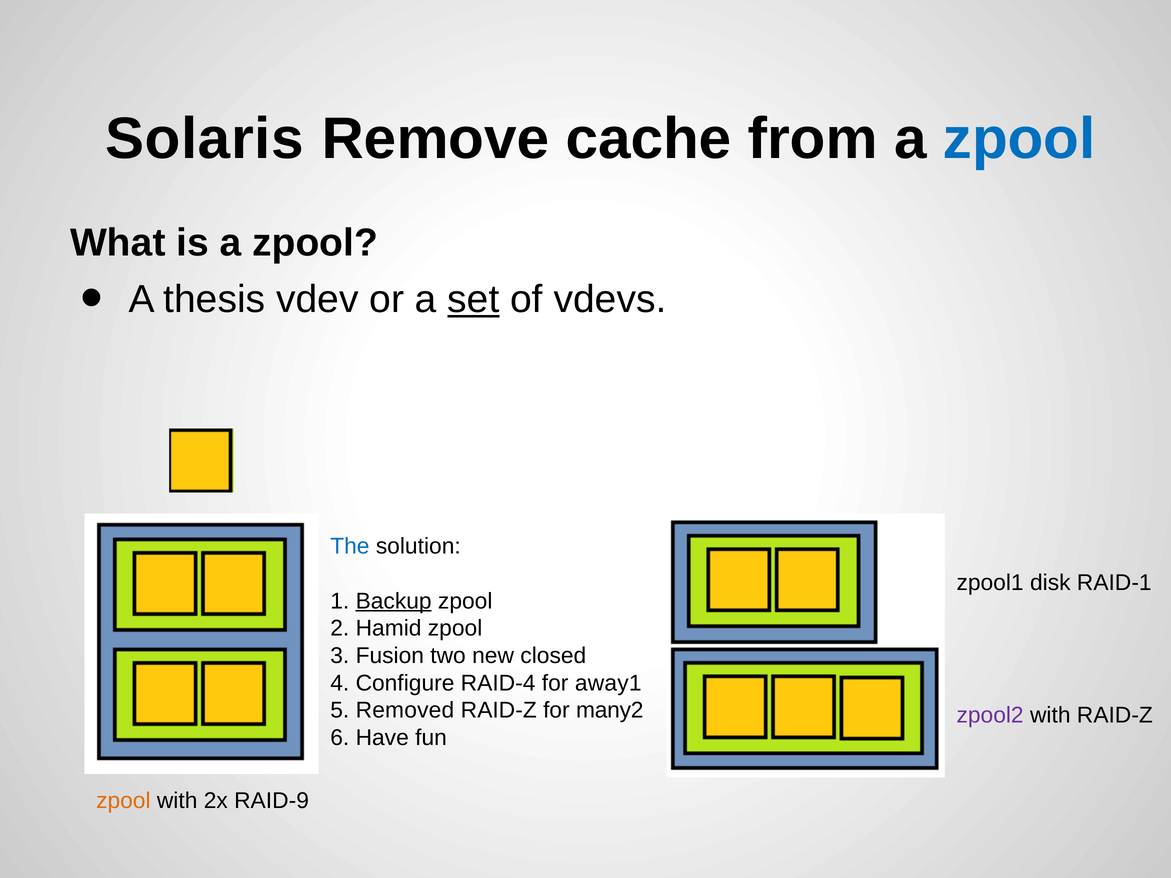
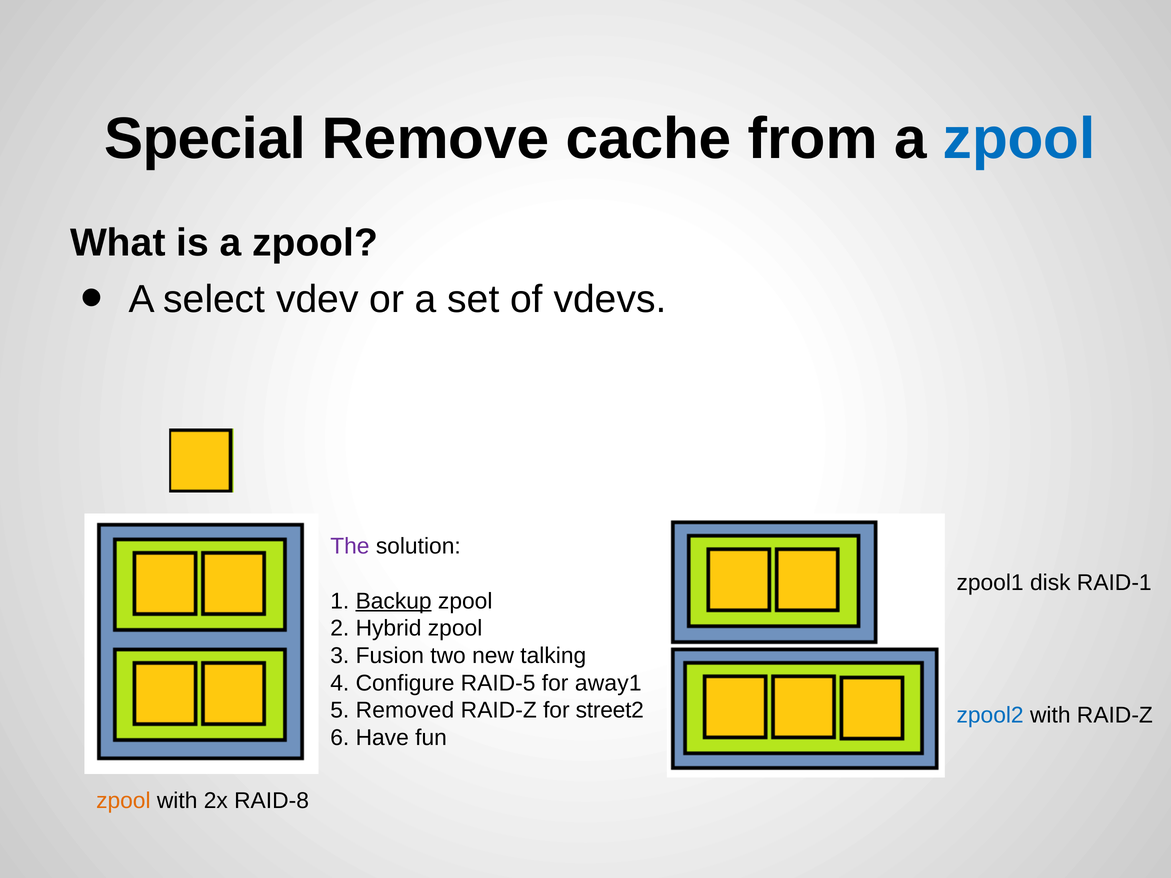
Solaris: Solaris -> Special (205, 139)
thesis: thesis -> select (214, 299)
set underline: present -> none (473, 299)
The colour: blue -> purple (350, 547)
Hamid: Hamid -> Hybrid (389, 629)
closed: closed -> talking (553, 656)
RAID-4: RAID-4 -> RAID-5 (498, 683)
many2: many2 -> street2 (610, 711)
zpool2 colour: purple -> blue (990, 715)
RAID-9: RAID-9 -> RAID-8 (272, 801)
